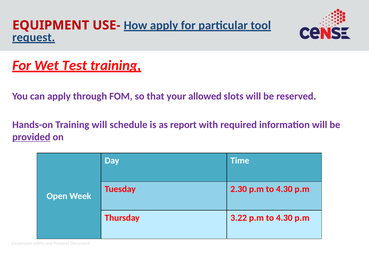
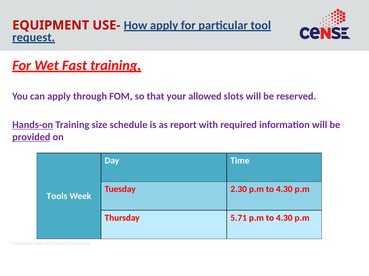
Test: Test -> Fast (75, 66)
Hands-on underline: none -> present (33, 125)
Training will: will -> size (100, 125)
Open: Open -> Tools (57, 197)
3.22: 3.22 -> 5.71 (239, 218)
